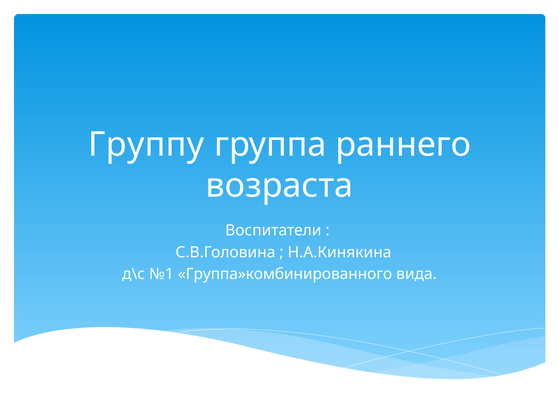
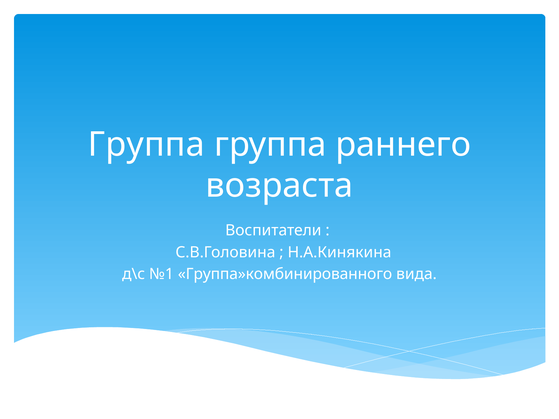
Группу: Группу -> Группа (146, 145)
